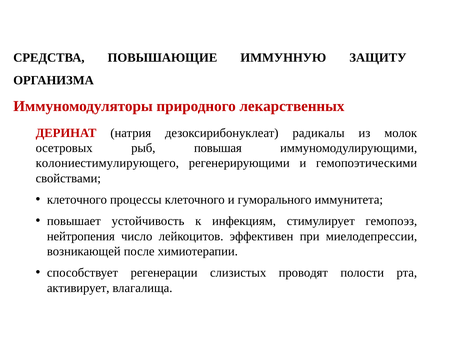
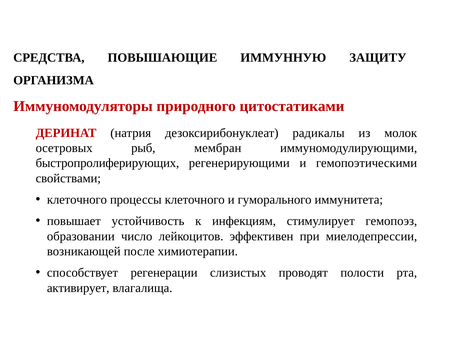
лекарственных: лекарственных -> цитостатиками (292, 106)
повышая: повышая -> мембран (218, 148)
колониестимулирующего: колониестимулирующего -> быстропролиферирующих (107, 163)
нейтропения: нейтропения -> образовании (81, 236)
